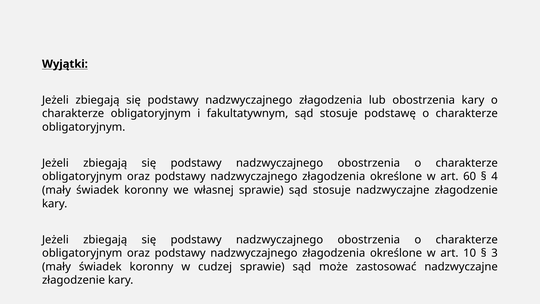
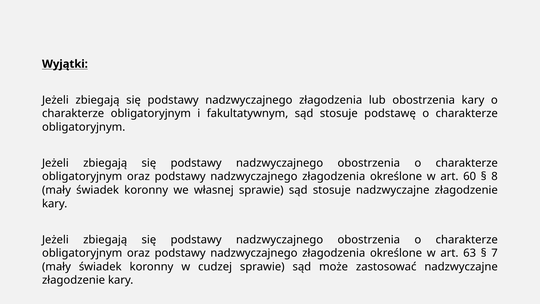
4: 4 -> 8 (495, 176)
10: 10 -> 63 (470, 253)
3: 3 -> 7 (495, 253)
